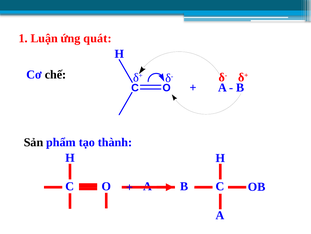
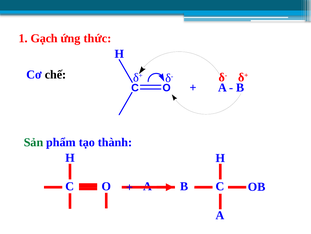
Luận: Luận -> Gạch (44, 38)
quát: quát -> thức (98, 38)
Sản colour: black -> green (34, 142)
